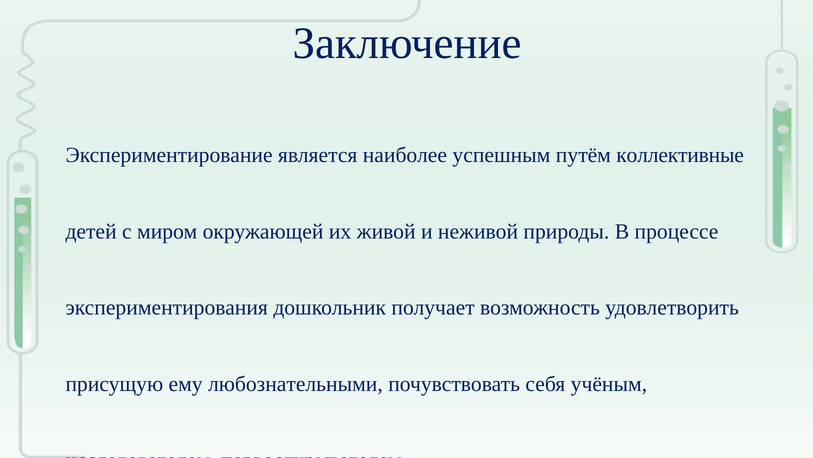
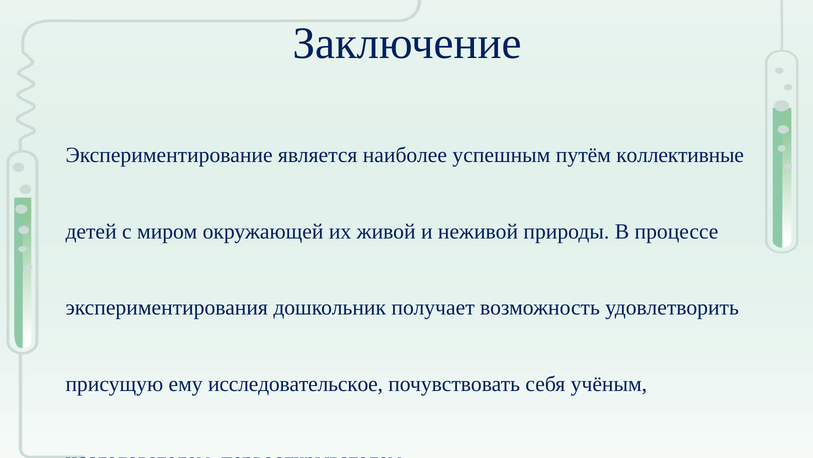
любознательными: любознательными -> исследовательское (296, 384)
